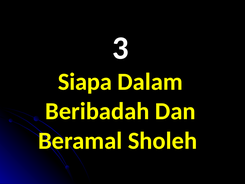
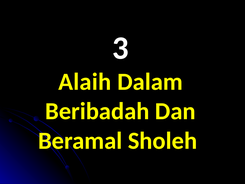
Siapa: Siapa -> Alaih (85, 82)
